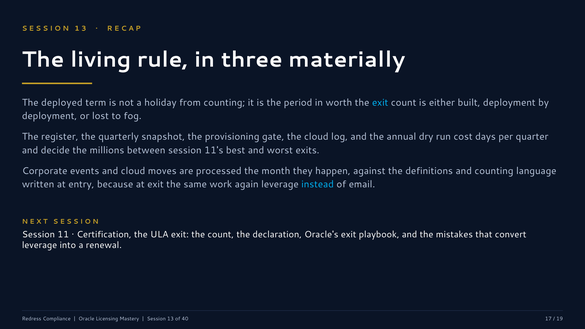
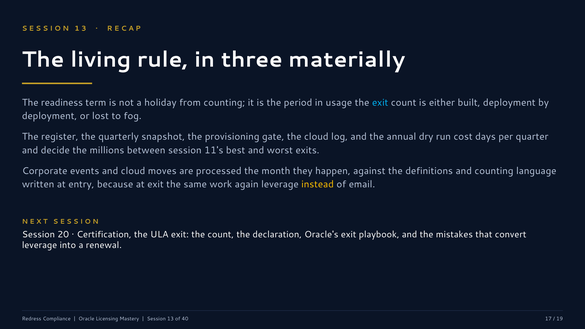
deployed: deployed -> readiness (62, 103)
worth: worth -> usage (339, 103)
instead colour: light blue -> yellow (318, 184)
11: 11 -> 20 (63, 234)
